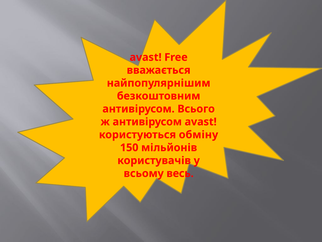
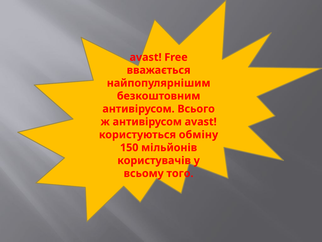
весь: весь -> того (180, 173)
